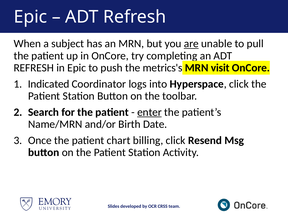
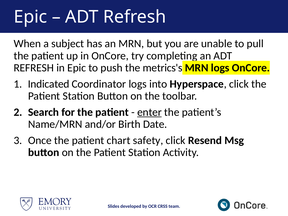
are underline: present -> none (191, 44)
MRN visit: visit -> logs (220, 68)
billing: billing -> safety (148, 140)
